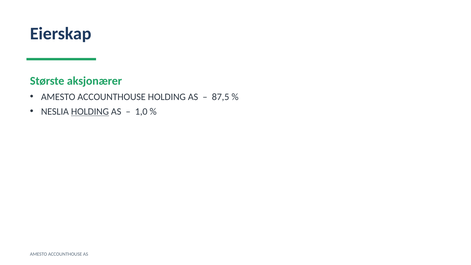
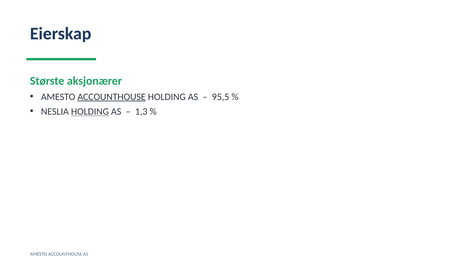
ACCOUNTHOUSE underline: none -> present (112, 97)
87,5: 87,5 -> 95,5 (221, 97)
1,0: 1,0 -> 1,3 (141, 112)
